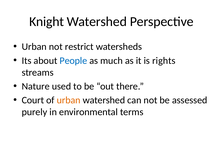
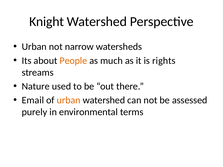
restrict: restrict -> narrow (79, 47)
People colour: blue -> orange (73, 61)
Court: Court -> Email (33, 100)
